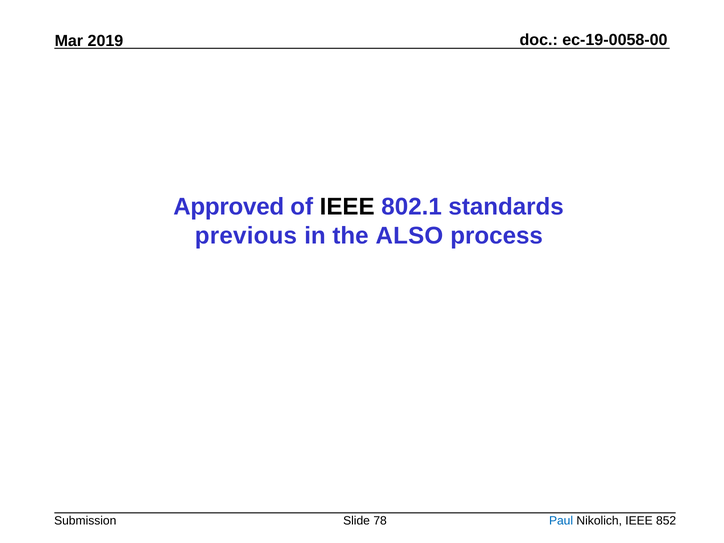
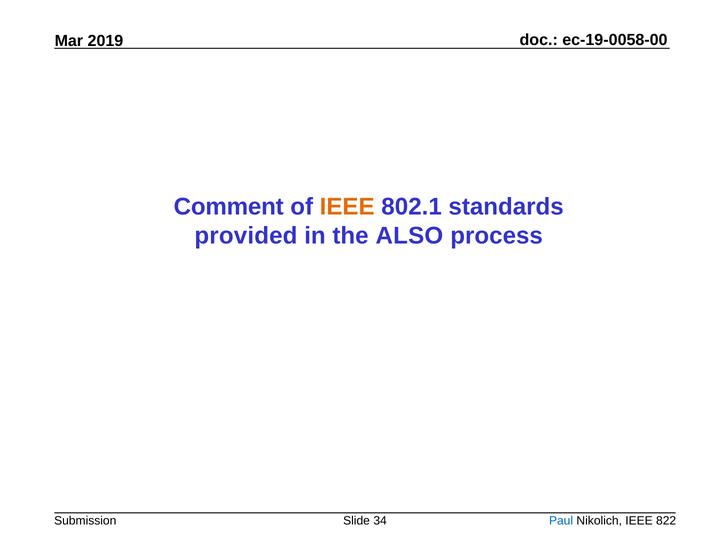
Approved: Approved -> Comment (229, 207)
IEEE colour: black -> orange (347, 207)
previous: previous -> provided (246, 236)
78: 78 -> 34 (380, 521)
852: 852 -> 822 (666, 521)
